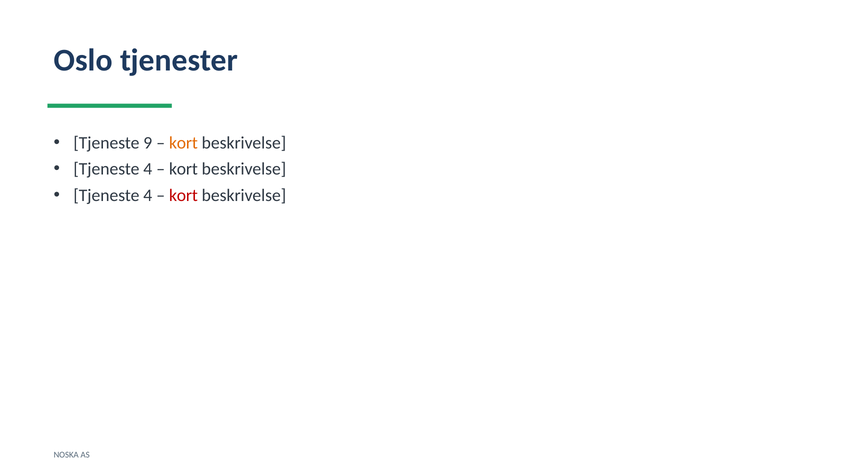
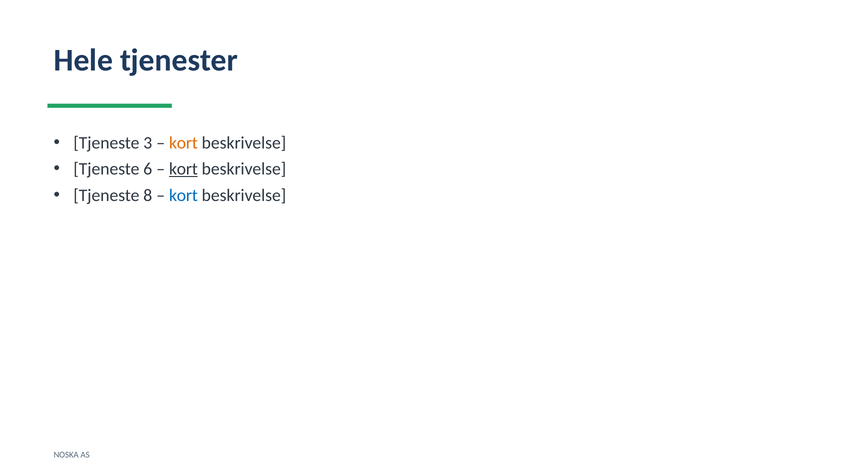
Oslo: Oslo -> Hele (83, 60)
9: 9 -> 3 (148, 143)
4: 4 -> 6 (148, 169)
kort underline: none -> present (183, 169)
4: 4 -> 8 (148, 195)
kort colour: red -> blue (183, 195)
